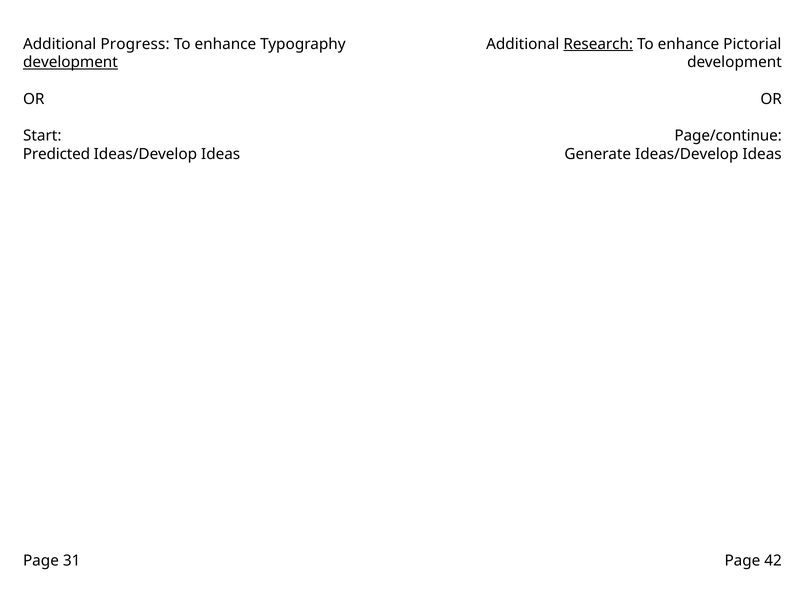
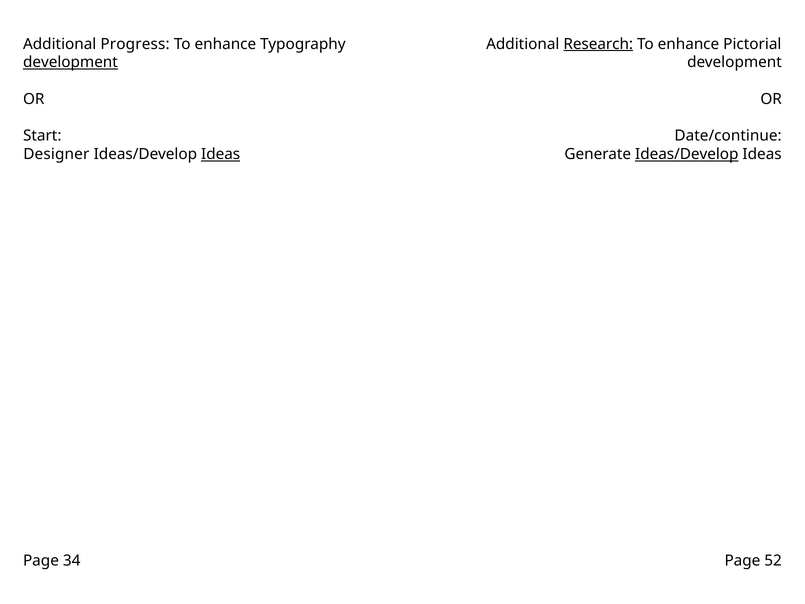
Page/continue: Page/continue -> Date/continue (728, 136)
Predicted: Predicted -> Designer (56, 154)
Ideas underline: none -> present (221, 154)
Ideas/Develop underline: none -> present (687, 154)
31: 31 -> 34 (72, 560)
42: 42 -> 52 (773, 560)
